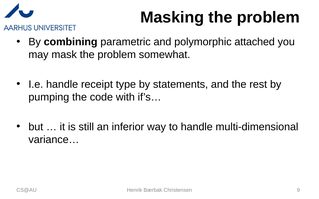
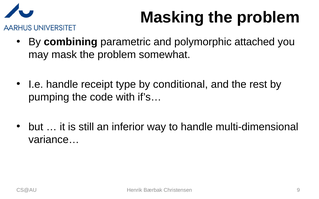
statements: statements -> conditional (180, 84)
